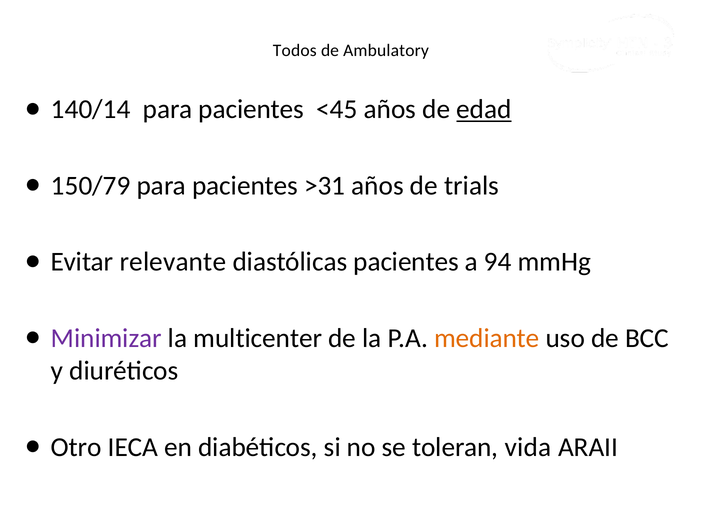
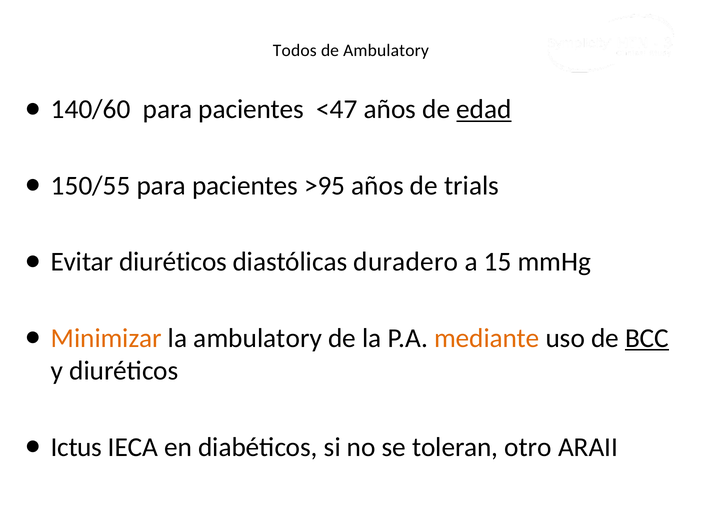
140/14: 140/14 -> 140/60 (91, 110)
<45: <45 -> <47 (337, 110)
150/79: 150/79 -> 150/55 (91, 186)
>31: >31 -> >95 (325, 186)
Evitar relevante: relevante -> diuréticos (173, 262)
diastólicas pacientes: pacientes -> duradero (406, 262)
94: 94 -> 15 (498, 262)
Minimizar colour: purple -> orange (106, 339)
la multicenter: multicenter -> ambulatory (258, 339)
BCC underline: none -> present (647, 339)
Otro: Otro -> Ictus (76, 448)
vida: vida -> otro (528, 448)
